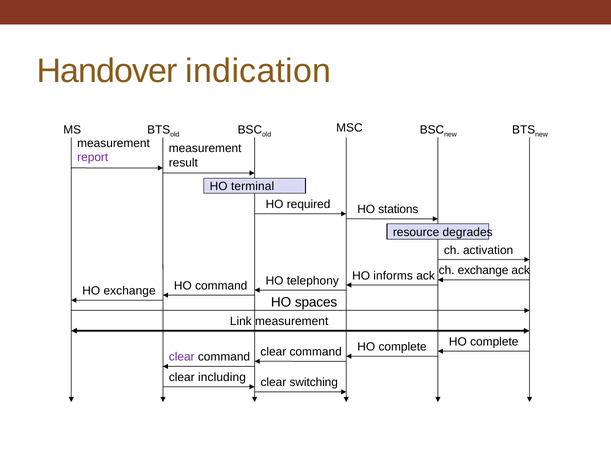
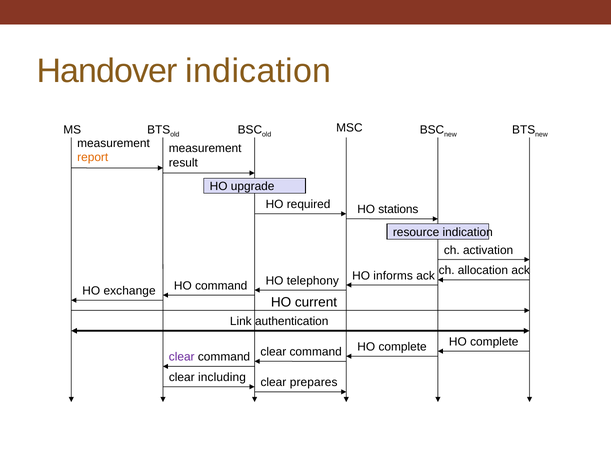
report colour: purple -> orange (93, 158)
terminal: terminal -> upgrade (253, 187)
resource degrades: degrades -> indication (468, 232)
ch exchange: exchange -> allocation (483, 271)
spaces: spaces -> current (316, 302)
Link measurement: measurement -> authentication (292, 322)
switching: switching -> prepares (314, 383)
